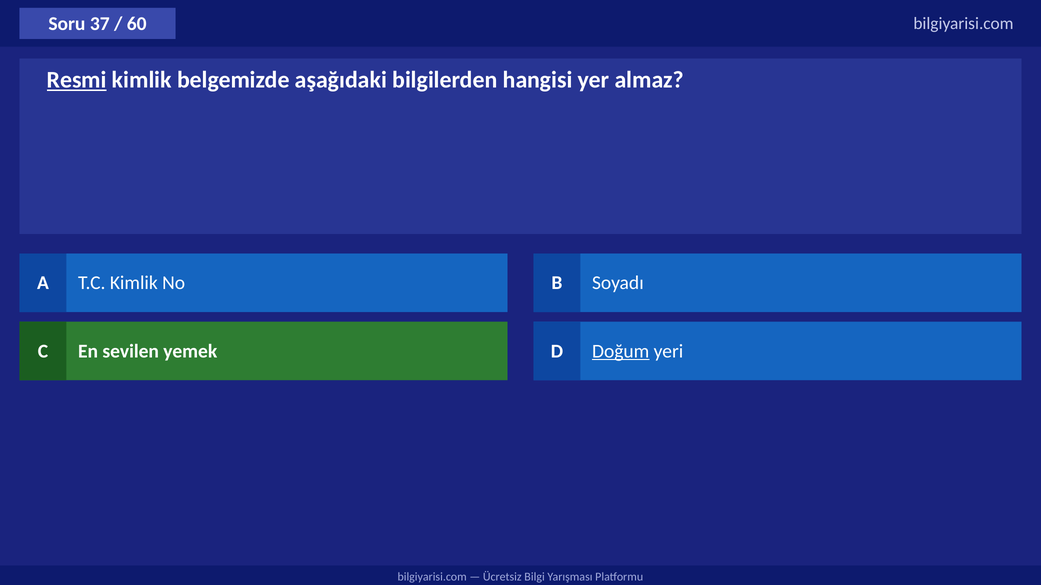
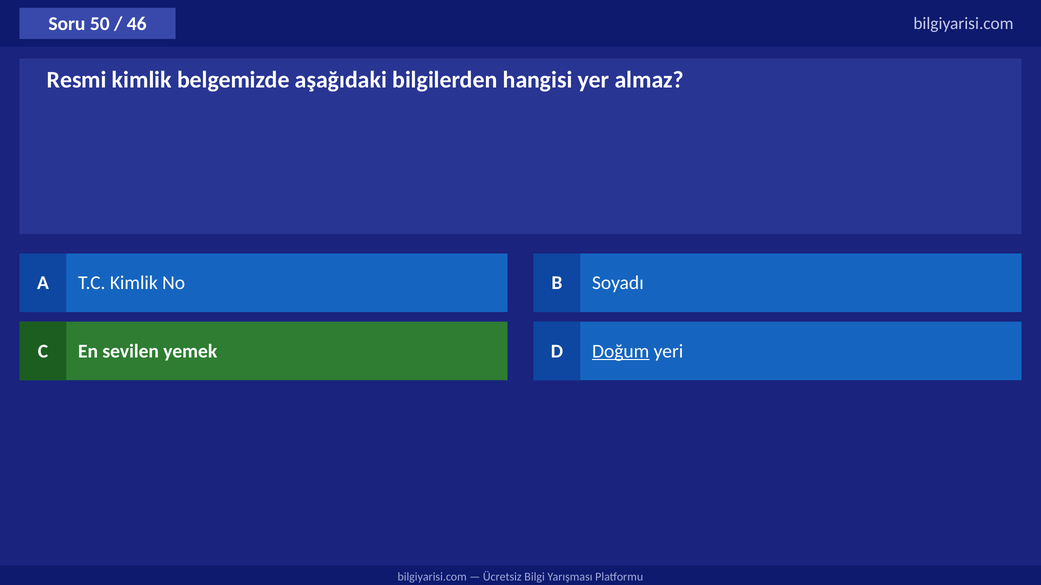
37: 37 -> 50 (100, 24)
60: 60 -> 46 (137, 24)
Resmi underline: present -> none (77, 80)
